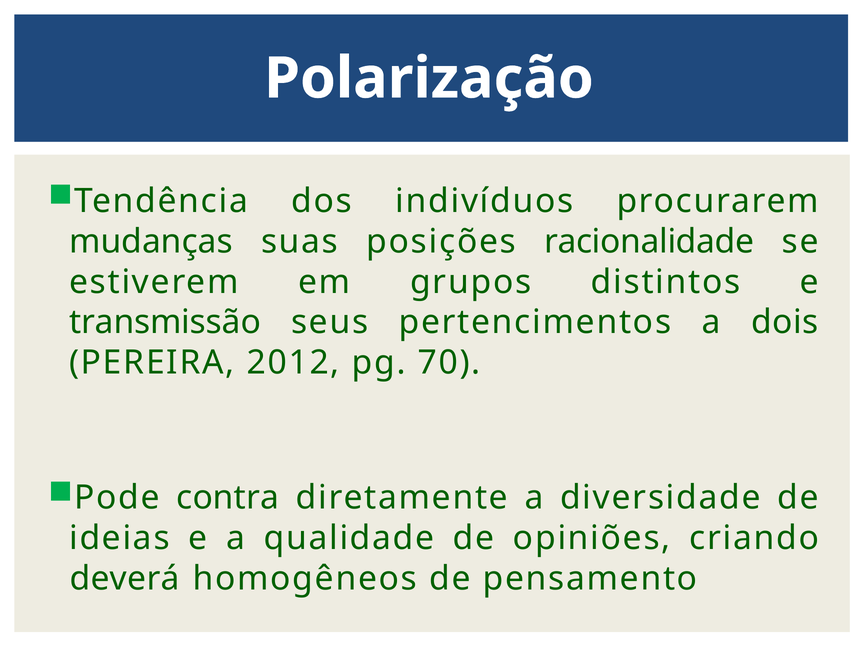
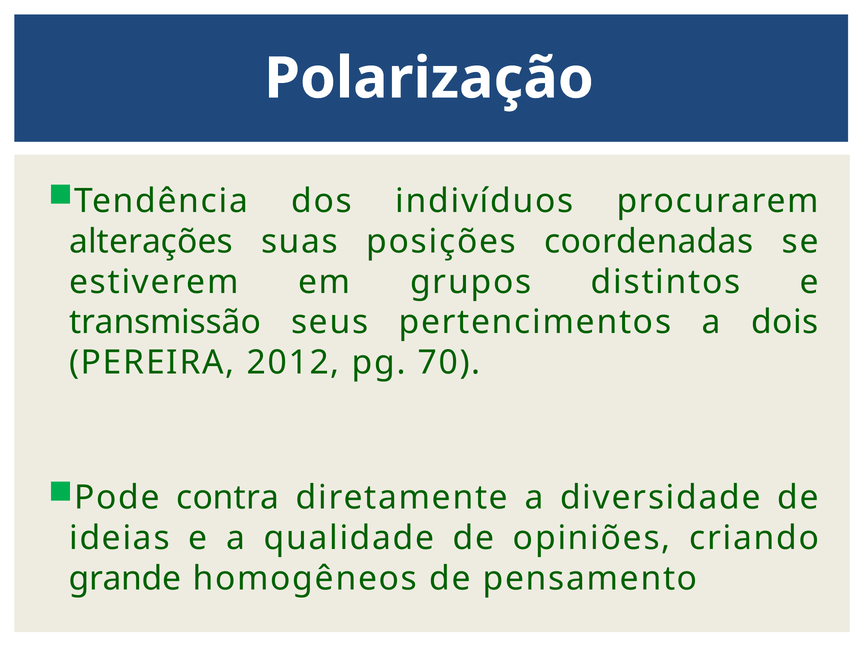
mudanças: mudanças -> alterações (151, 242)
racionalidade: racionalidade -> coordenadas (649, 242)
deverá: deverá -> grande (125, 578)
